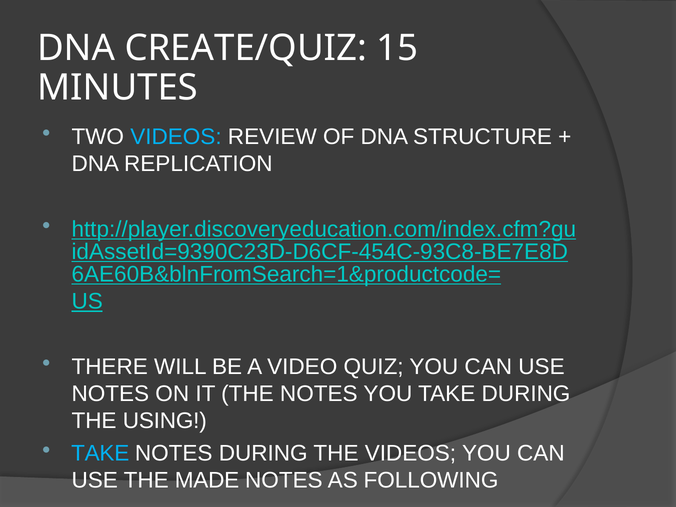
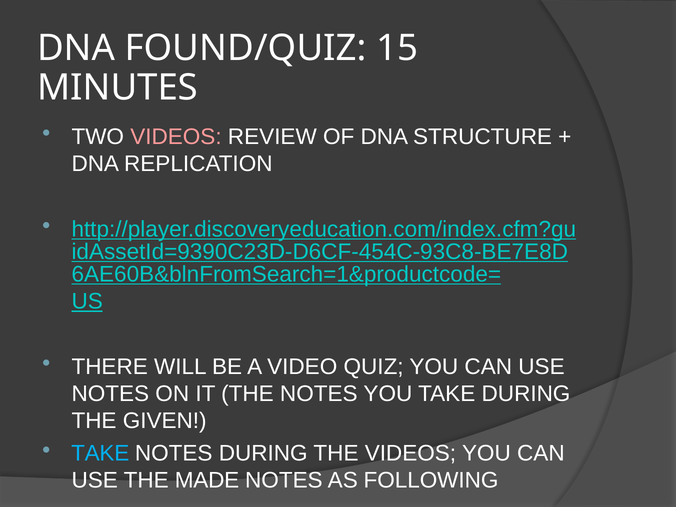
CREATE/QUIZ: CREATE/QUIZ -> FOUND/QUIZ (246, 48)
VIDEOS colour: light blue -> pink (176, 137)
USING: USING -> GIVEN (165, 421)
